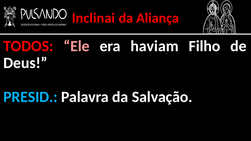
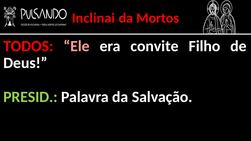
Aliança: Aliança -> Mortos (158, 18)
haviam: haviam -> convite (155, 46)
PRESID colour: light blue -> light green (30, 97)
